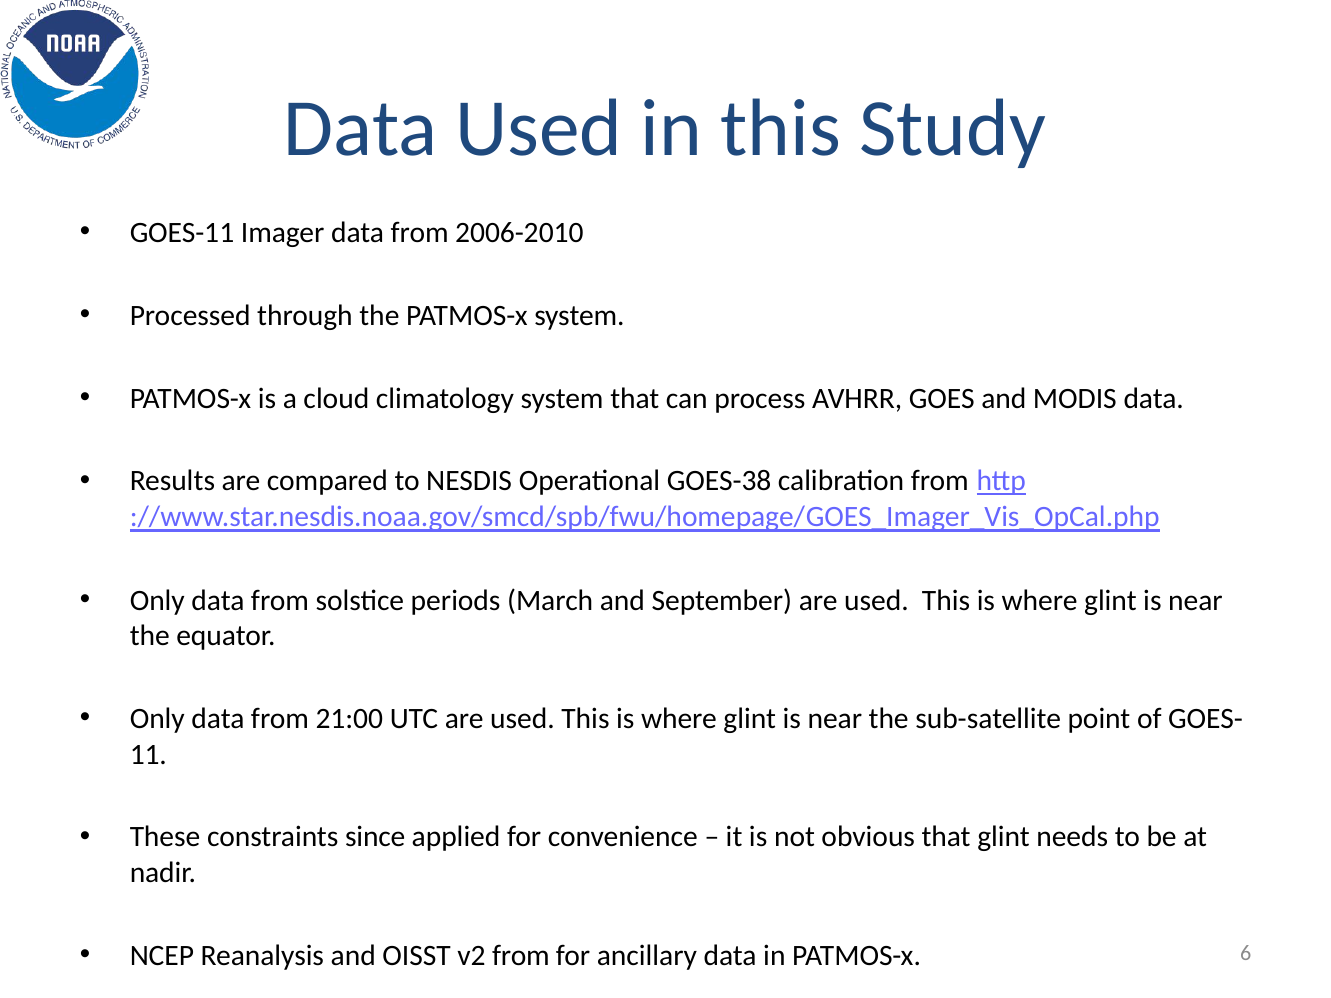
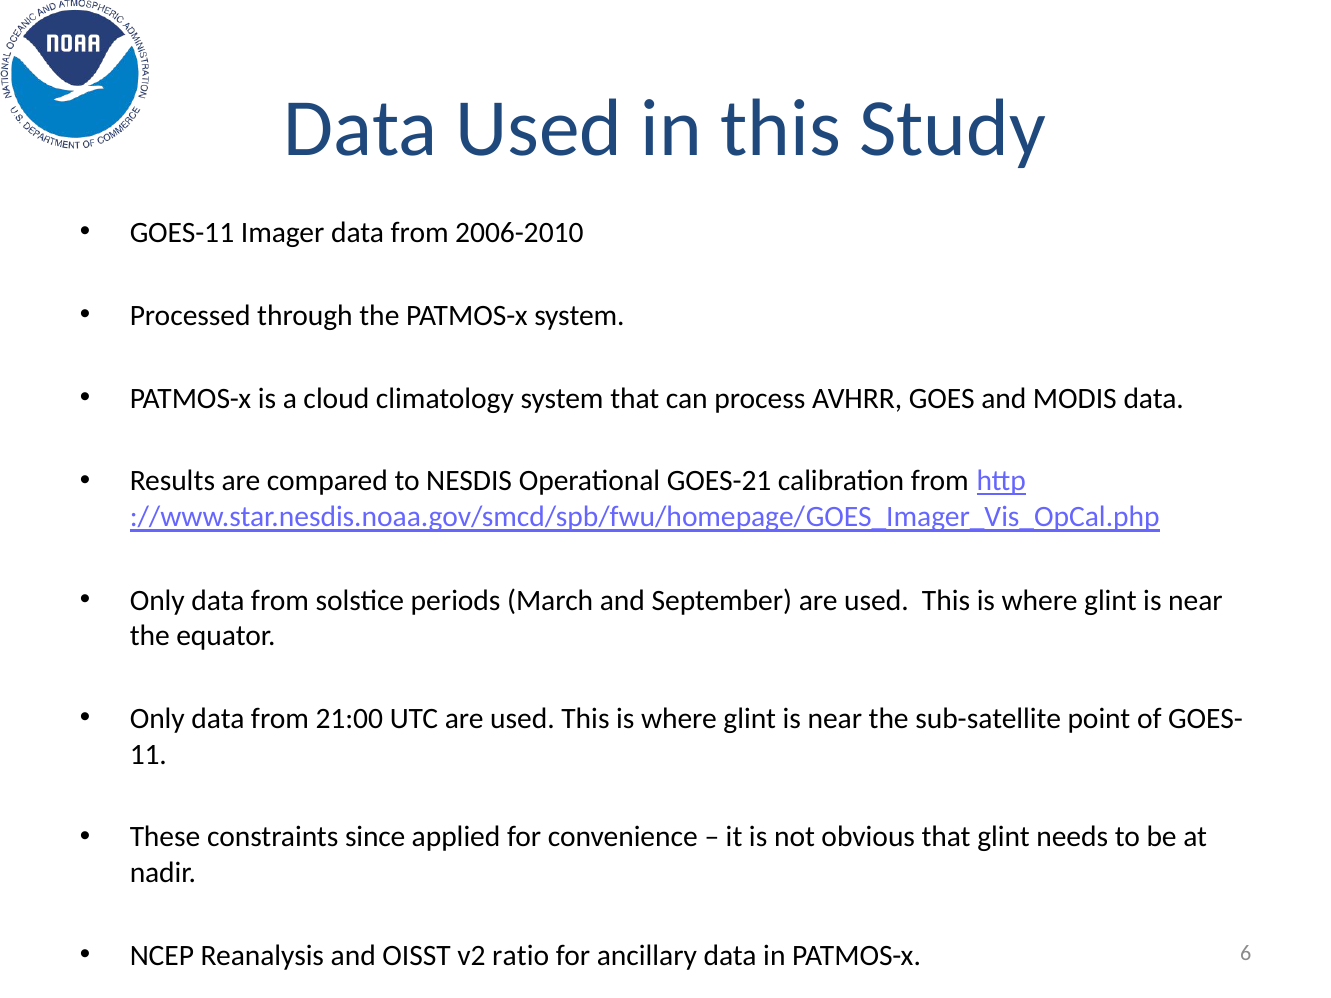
GOES-38: GOES-38 -> GOES-21 (719, 481)
v2 from: from -> ratio (521, 956)
